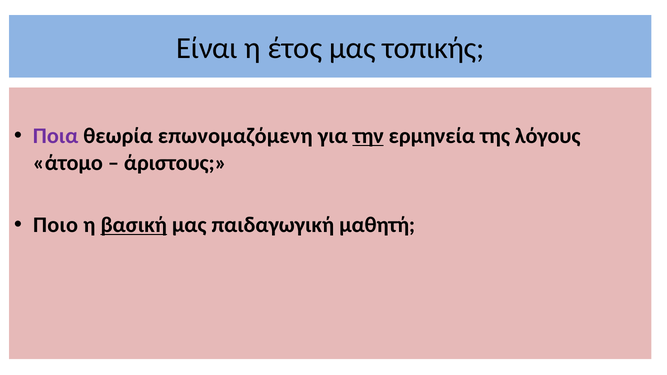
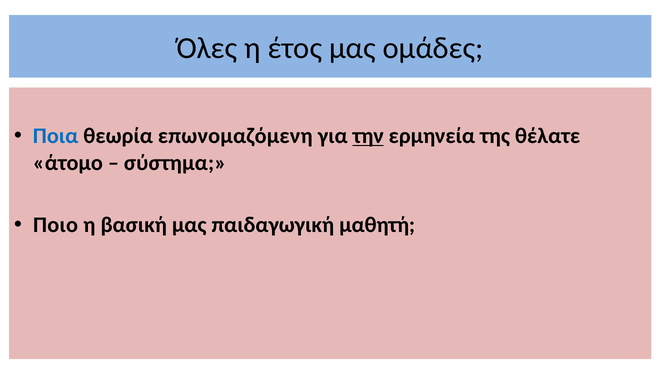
Είναι: Είναι -> Όλες (207, 48)
τοπικής: τοπικής -> ομάδες (433, 48)
Ποια colour: purple -> blue (56, 136)
λόγους: λόγους -> θέλατε (548, 136)
άριστους: άριστους -> σύστημα (175, 163)
βασική underline: present -> none (134, 225)
